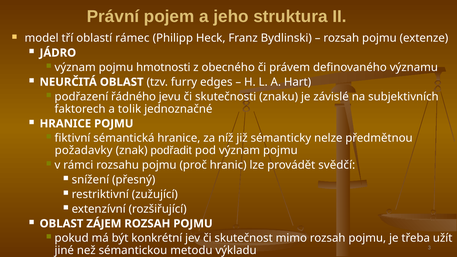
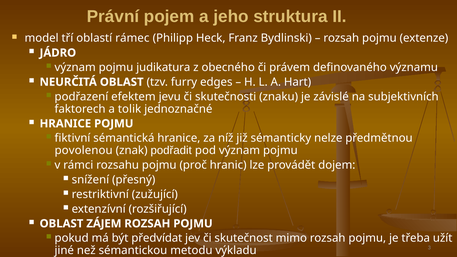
hmotnosti: hmotnosti -> judikatura (163, 67)
řádného: řádného -> efektem (133, 97)
požadavky: požadavky -> povolenou (84, 151)
svědčí: svědčí -> dojem (337, 165)
konkrétní: konkrétní -> předvídat (157, 238)
